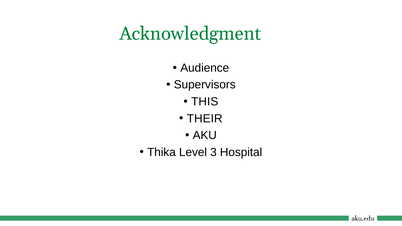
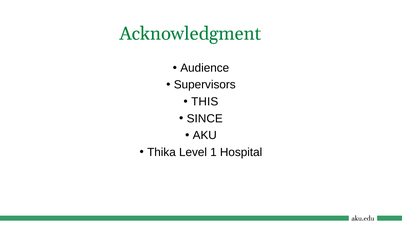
THEIR: THEIR -> SINCE (205, 119)
3: 3 -> 1 (213, 152)
